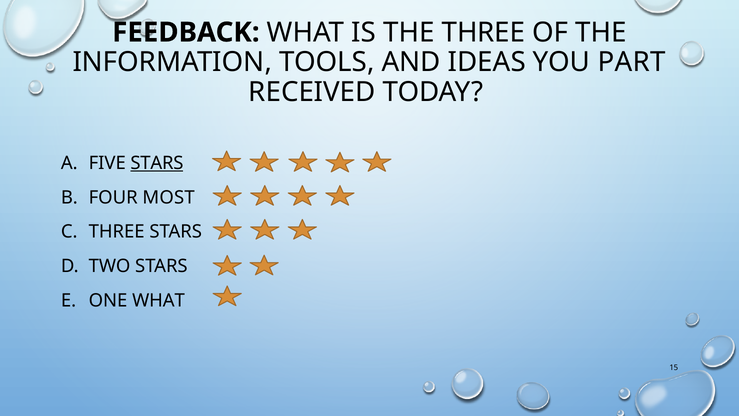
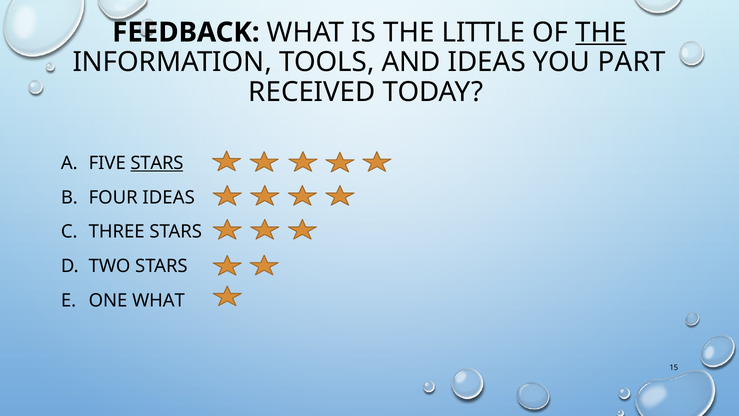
THE THREE: THREE -> LITTLE (484, 32)
THE underline: none -> present (601, 32)
FOUR MOST: MOST -> IDEAS (169, 197)
